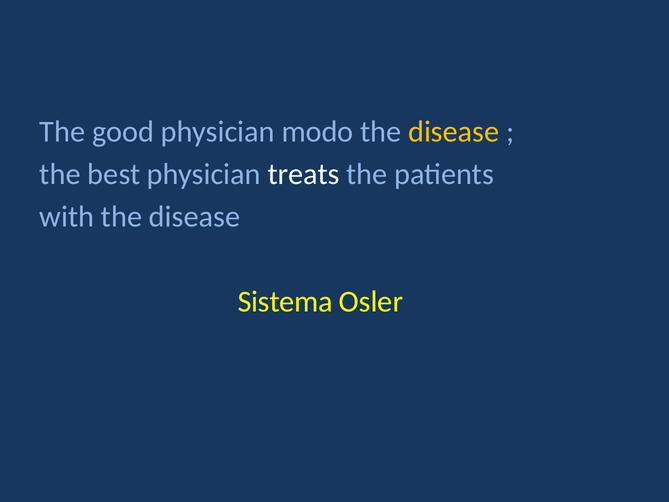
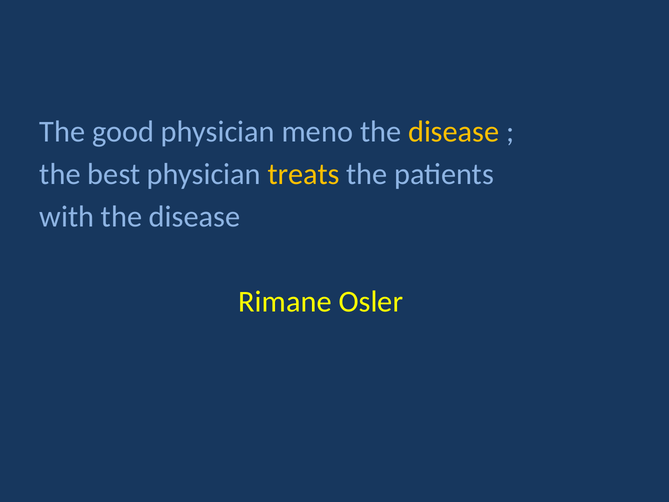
modo: modo -> meno (317, 132)
treats colour: white -> yellow (304, 174)
Sistema: Sistema -> Rimane (285, 302)
